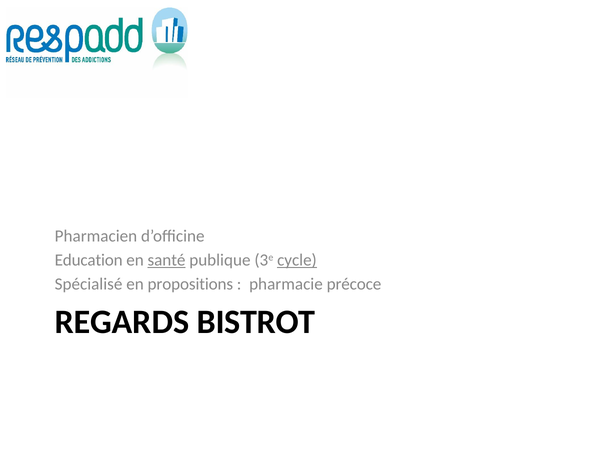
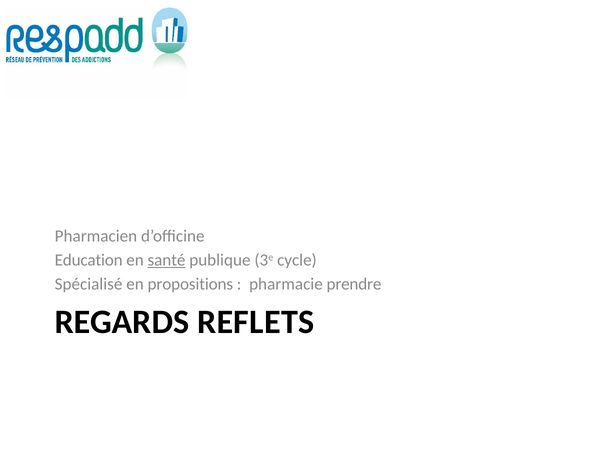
cycle underline: present -> none (297, 260)
précoce: précoce -> prendre (354, 284)
BISTROT: BISTROT -> REFLETS (256, 322)
